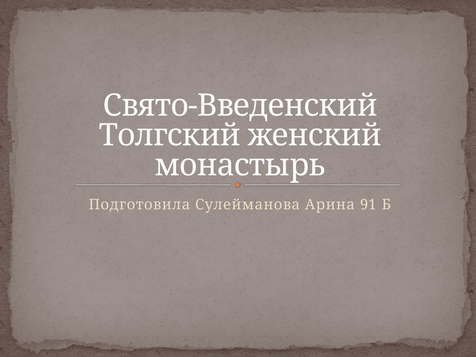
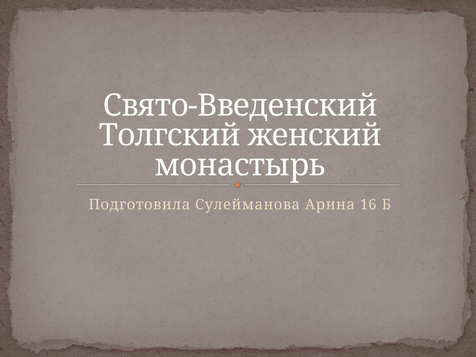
91: 91 -> 16 (368, 205)
